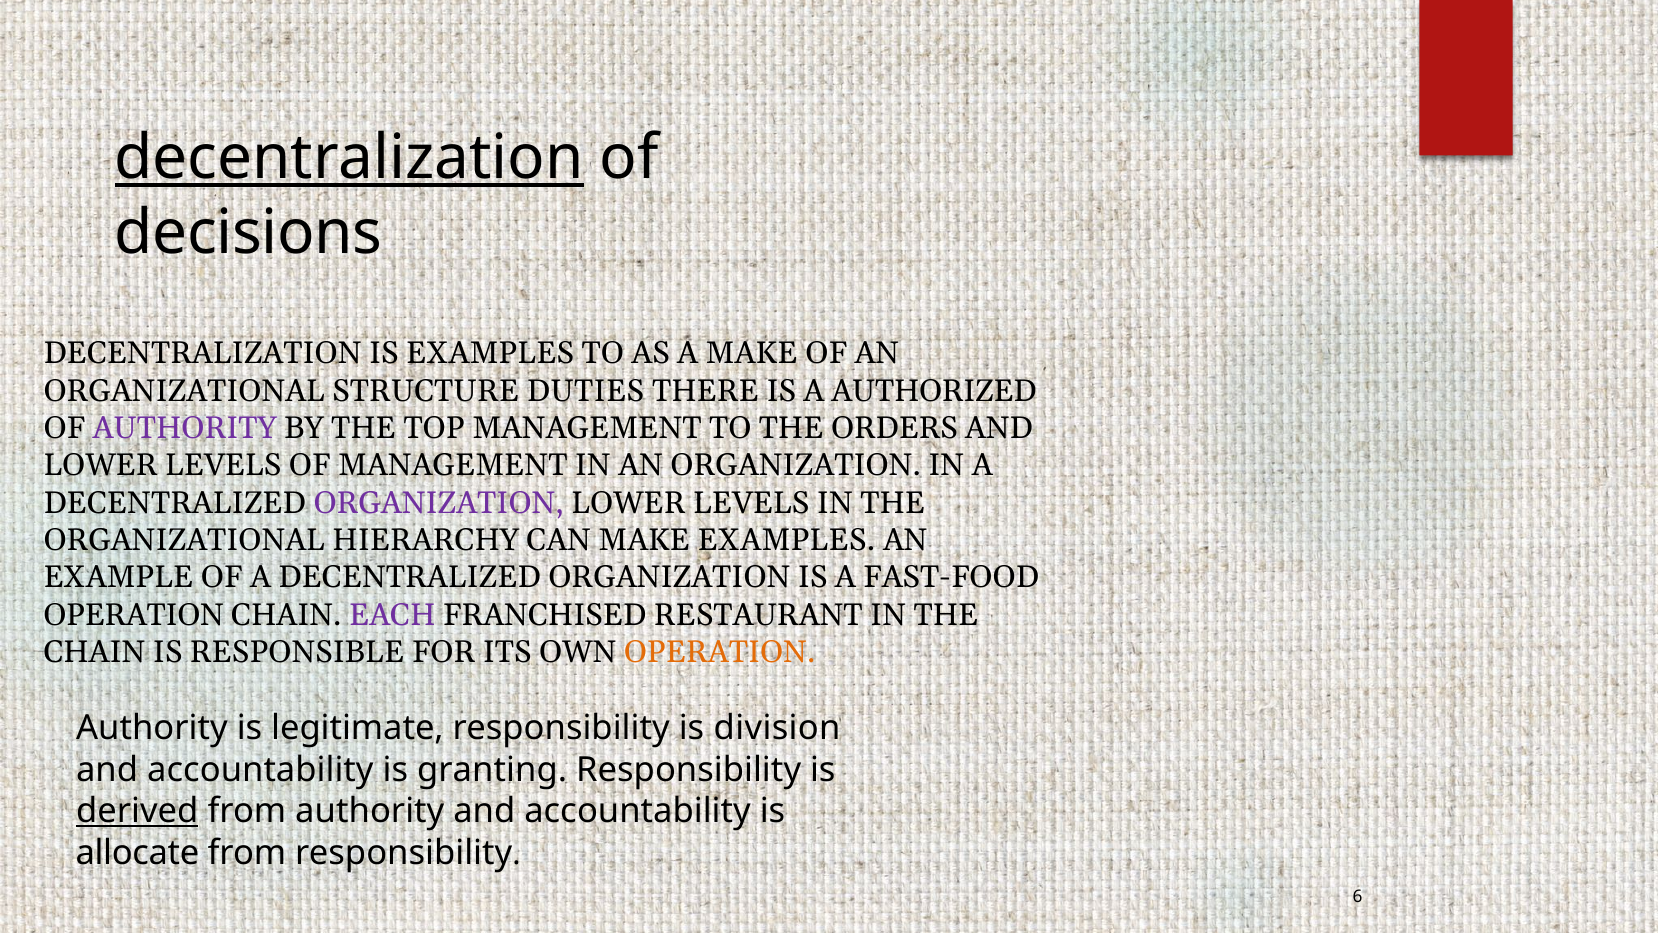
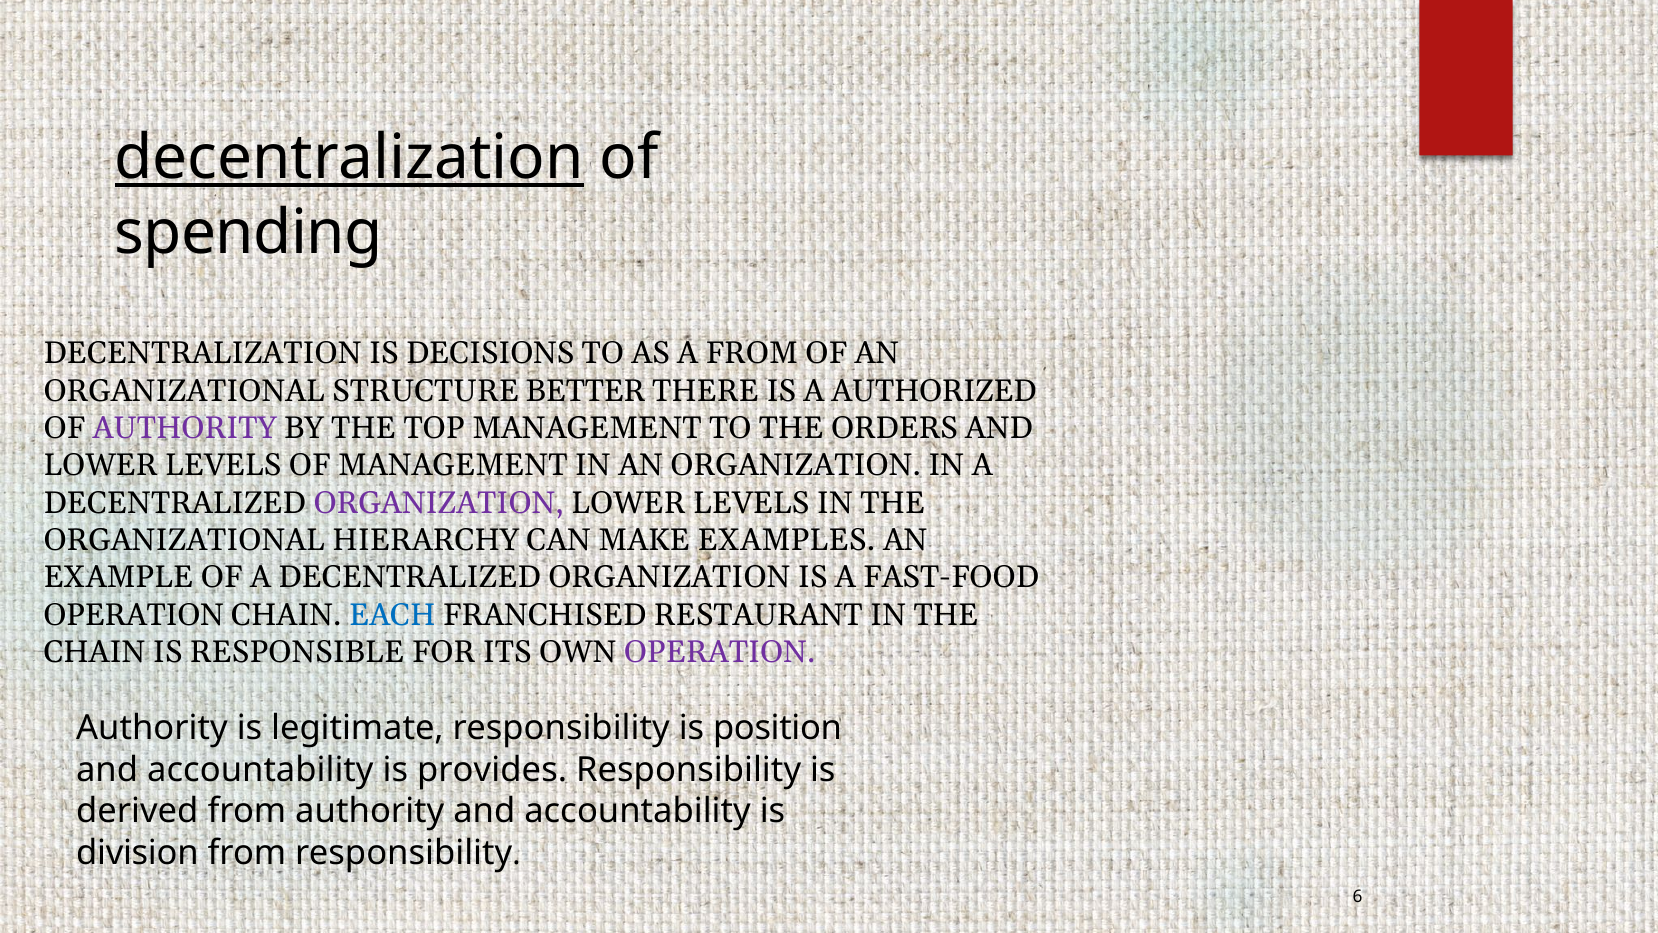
decisions: decisions -> spending (249, 233)
IS EXAMPLES: EXAMPLES -> DECISIONS (490, 353)
A MAKE: MAKE -> FROM (752, 353)
DUTIES: DUTIES -> BETTER (586, 391)
EACH colour: purple -> blue (392, 615)
OPERATION colour: orange -> purple (720, 652)
division: division -> position (777, 728)
granting: granting -> provides (492, 770)
derived underline: present -> none (137, 811)
allocate: allocate -> division (137, 853)
